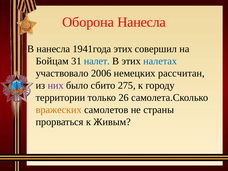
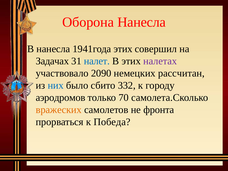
Бойцам: Бойцам -> Задачах (52, 61)
налетах colour: blue -> purple (160, 61)
2006: 2006 -> 2090 (101, 73)
них colour: purple -> blue (56, 85)
275: 275 -> 332 (127, 85)
территории: территории -> аэродромов (60, 98)
26: 26 -> 70 (124, 98)
страны: страны -> фронта (159, 110)
Живым: Живым -> Победа (112, 122)
